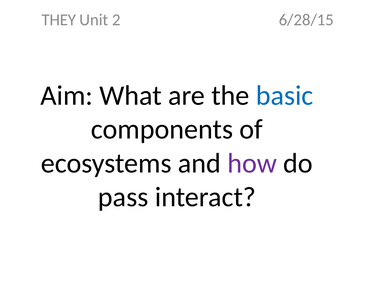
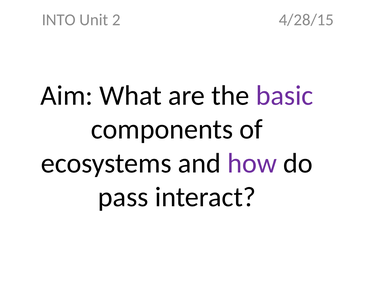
THEY: THEY -> INTO (59, 20)
6/28/15: 6/28/15 -> 4/28/15 (306, 20)
basic colour: blue -> purple (285, 95)
